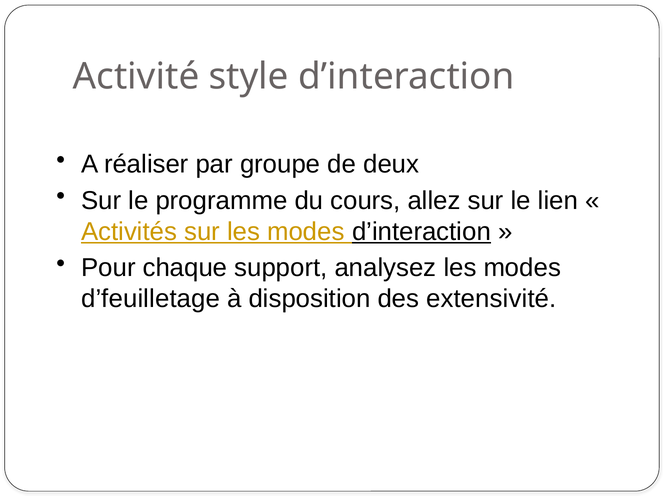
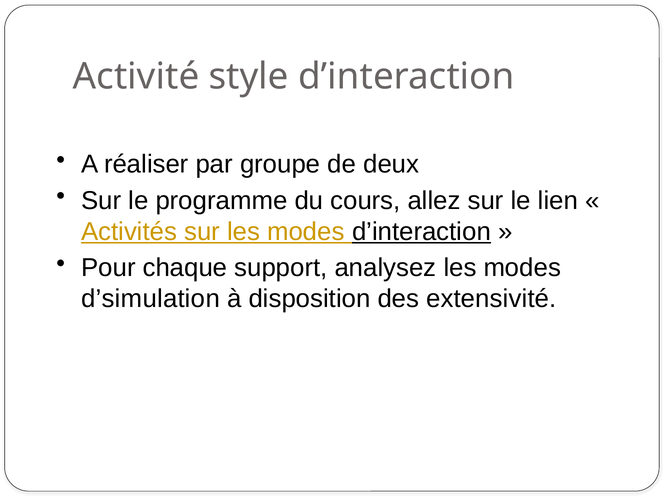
d’feuilletage: d’feuilletage -> d’simulation (151, 299)
